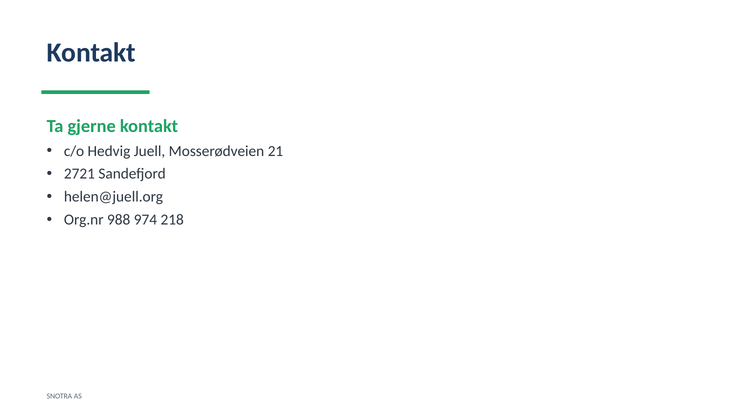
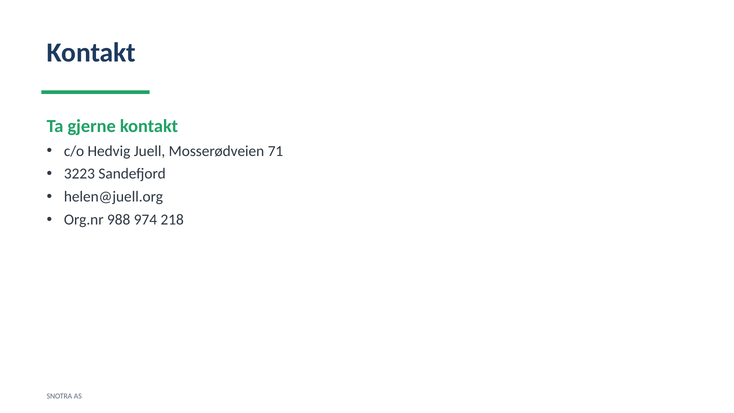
21: 21 -> 71 (275, 151)
2721: 2721 -> 3223 (79, 174)
